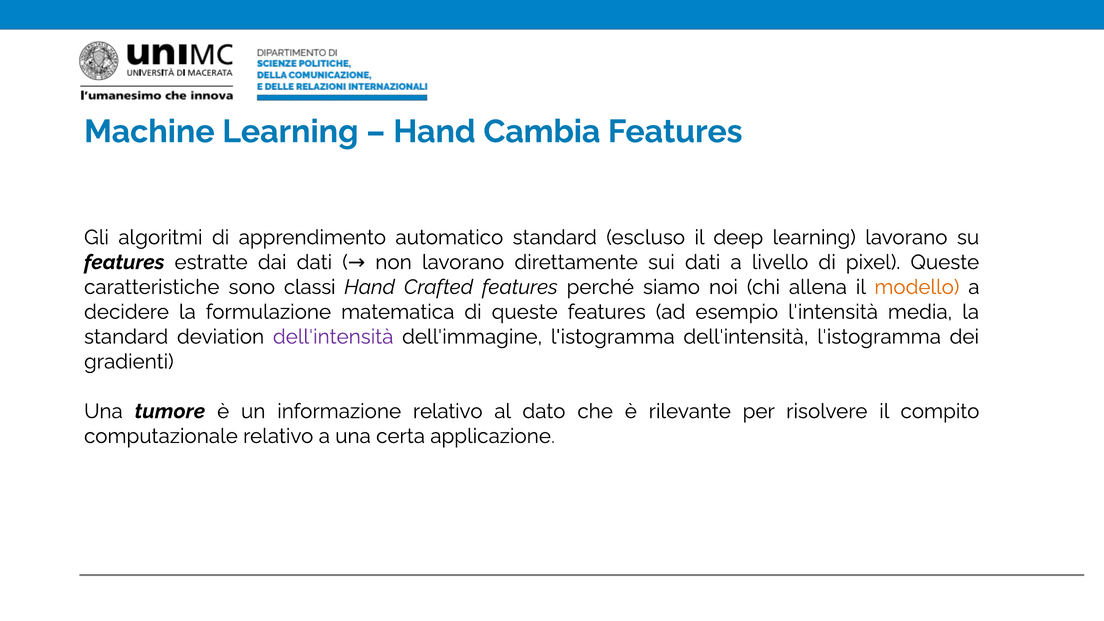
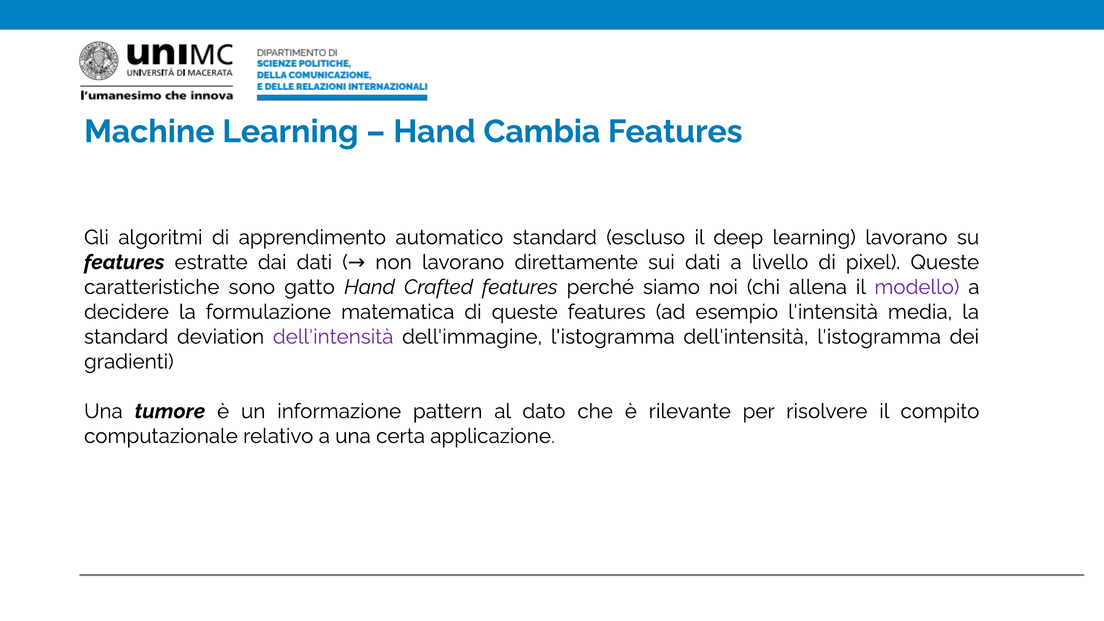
classi: classi -> gatto (310, 287)
modello colour: orange -> purple (917, 287)
informazione relativo: relativo -> pattern (448, 411)
